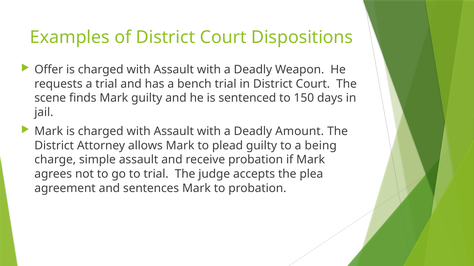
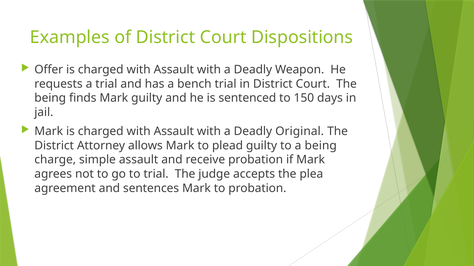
scene: scene -> being (50, 98)
Amount: Amount -> Original (300, 132)
